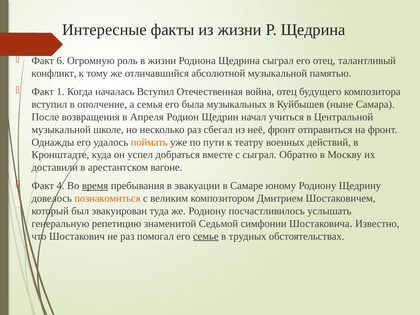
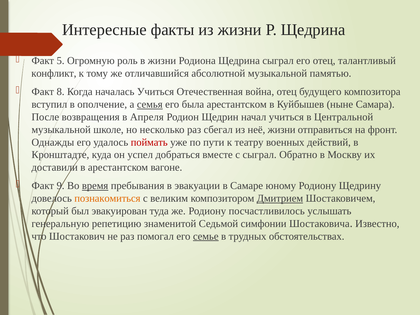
6: 6 -> 5 (61, 61)
1: 1 -> 8 (61, 92)
началась Вступил: Вступил -> Учиться (156, 92)
семья underline: none -> present (150, 104)
была музыкальных: музыкальных -> арестантском (237, 104)
неё фронт: фронт -> жизни (282, 130)
поймать colour: orange -> red (149, 142)
4: 4 -> 9 (61, 186)
Дмитрием underline: none -> present (280, 198)
